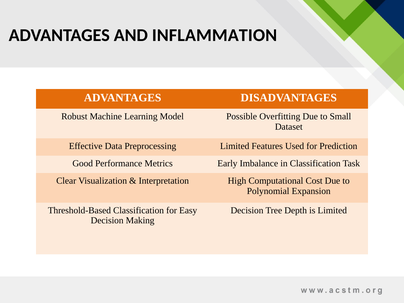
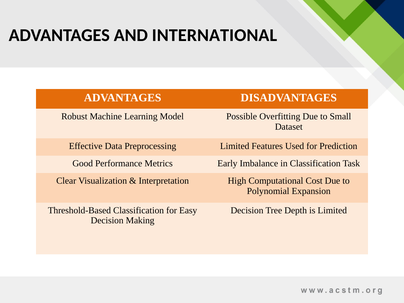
INFLAMMATION: INFLAMMATION -> INTERNATIONAL (215, 35)
